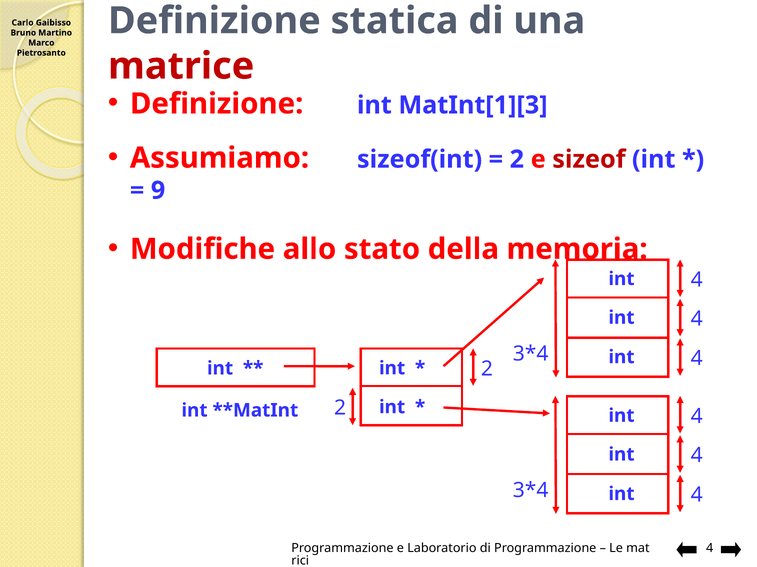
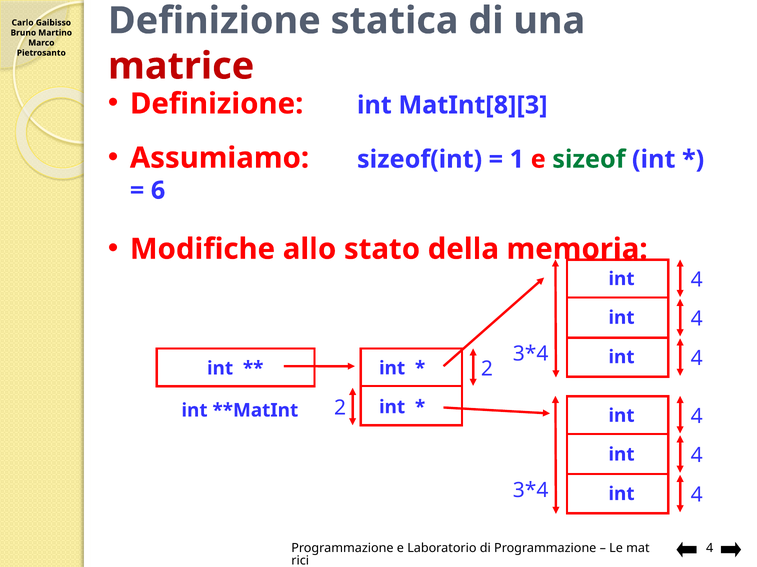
MatInt[1][3: MatInt[1][3 -> MatInt[8][3 (473, 105)
2: 2 -> 1 (517, 160)
sizeof colour: red -> green (589, 160)
9: 9 -> 6 (158, 191)
